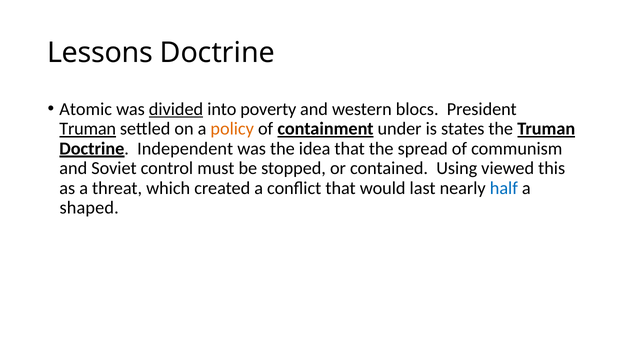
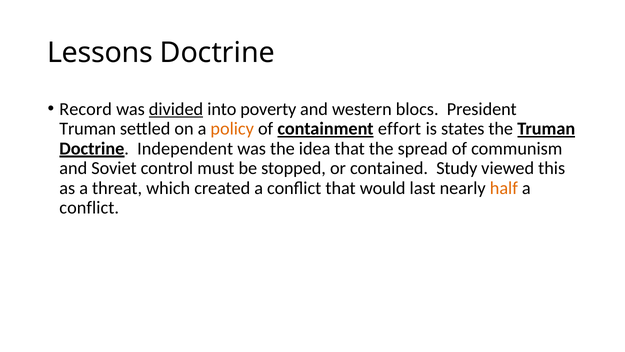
Atomic: Atomic -> Record (86, 109)
Truman underline: present -> none (88, 129)
under: under -> effort (399, 129)
Using: Using -> Study (457, 168)
half colour: blue -> orange (504, 188)
shaped: shaped -> conflict (89, 208)
